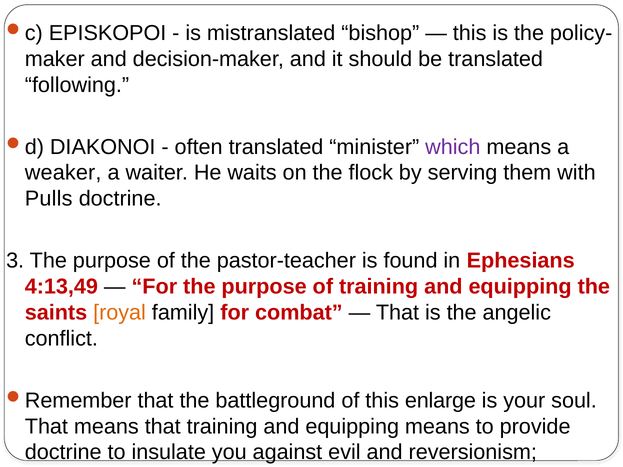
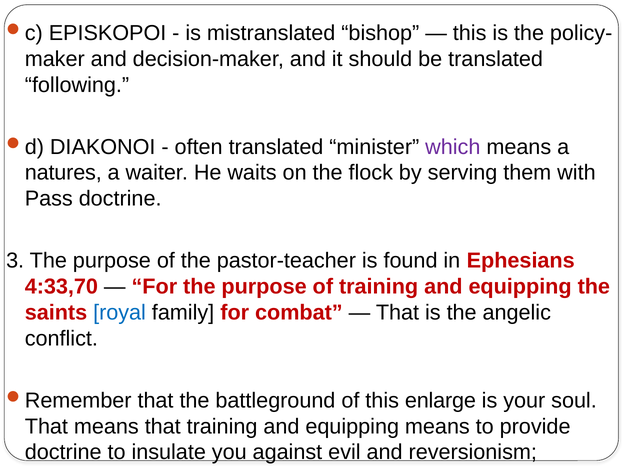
weaker: weaker -> natures (63, 173)
Pulls: Pulls -> Pass (49, 199)
4:13,49: 4:13,49 -> 4:33,70 (61, 287)
royal colour: orange -> blue (120, 313)
